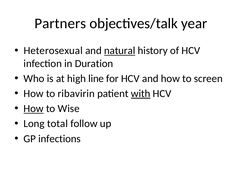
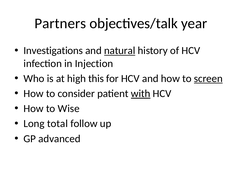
Heterosexual: Heterosexual -> Investigations (53, 51)
Duration: Duration -> Injection (94, 64)
line: line -> this (96, 79)
screen underline: none -> present (208, 79)
ribavirin: ribavirin -> consider (76, 94)
How underline: present -> none (34, 109)
infections: infections -> advanced (59, 139)
